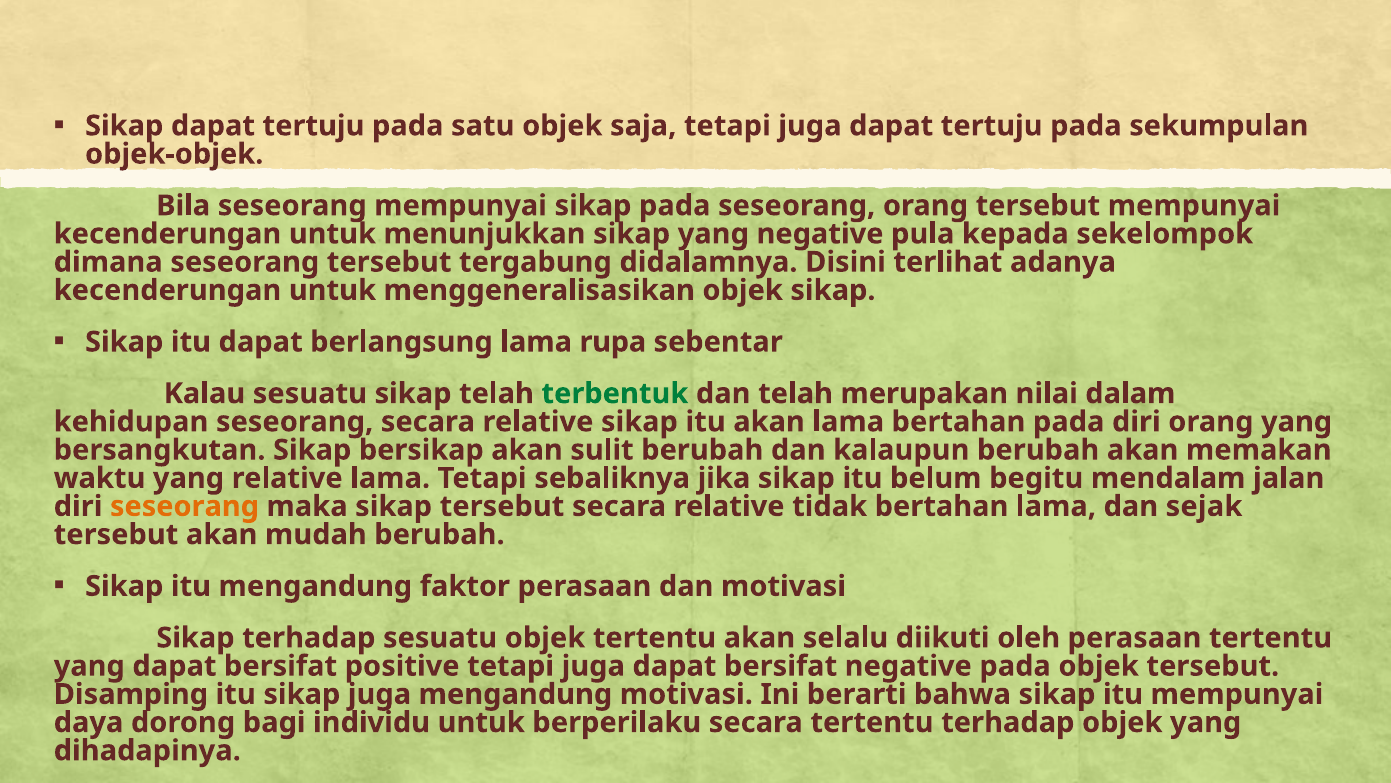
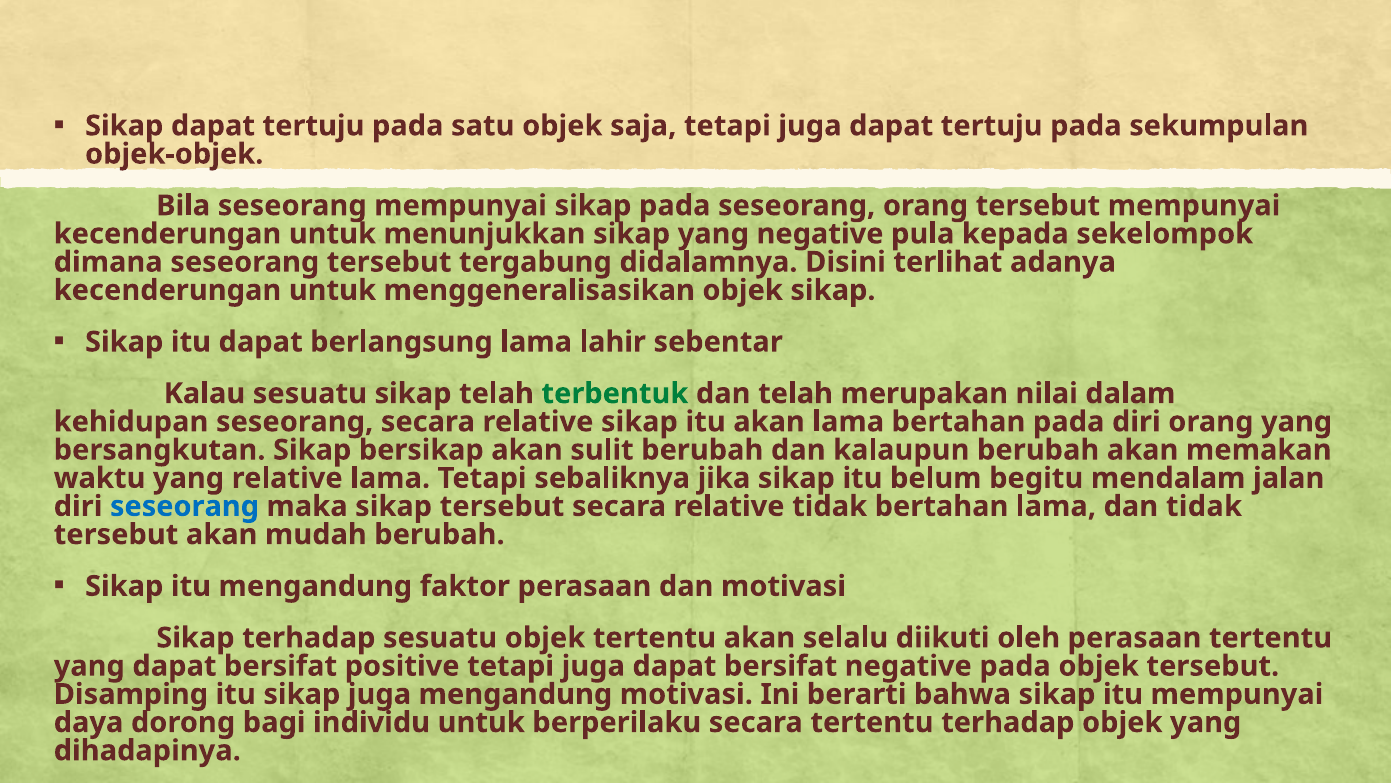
rupa: rupa -> lahir (613, 342)
seseorang colour: orange -> blue (184, 506)
dan sejak: sejak -> tidak (1204, 506)
